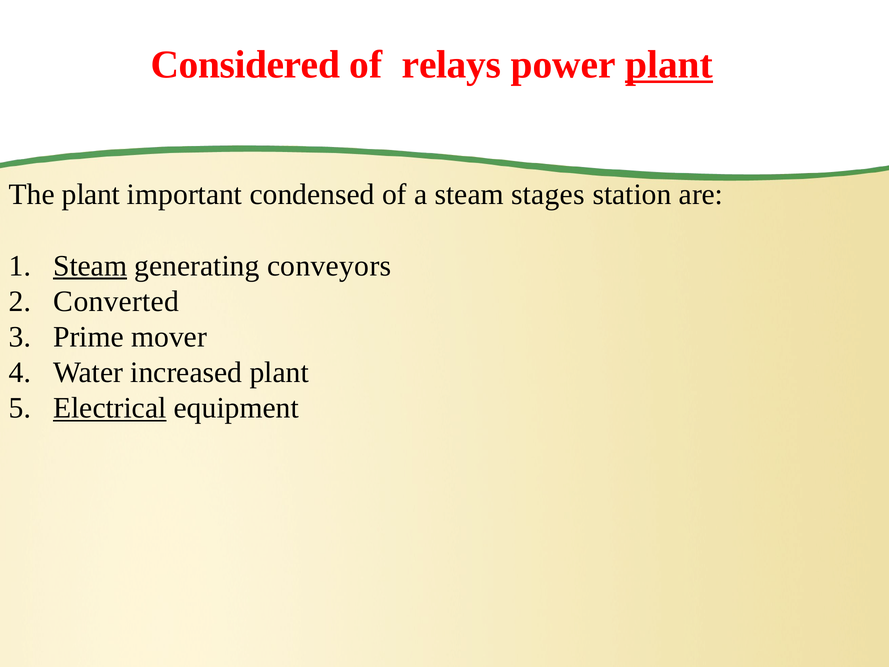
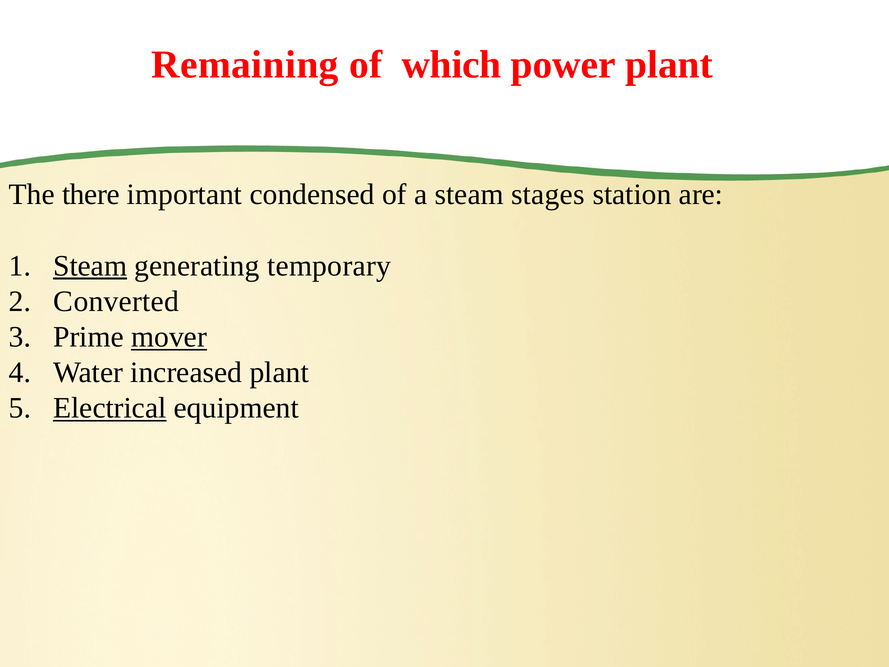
Considered: Considered -> Remaining (245, 65)
relays: relays -> which (452, 65)
plant underline: present -> none (669, 65)
The plant: plant -> there (91, 195)
conveyors: conveyors -> temporary (329, 266)
mover underline: none -> present (169, 337)
